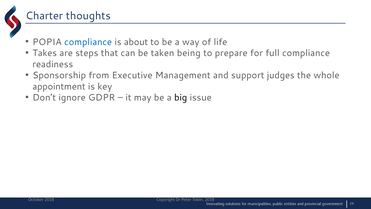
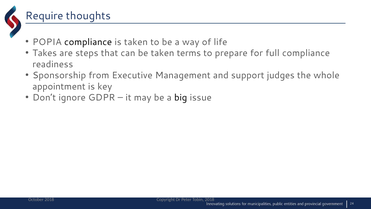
Charter: Charter -> Require (44, 16)
compliance colour: blue -> black (88, 42)
is about: about -> taken (136, 42)
being: being -> terms (189, 53)
